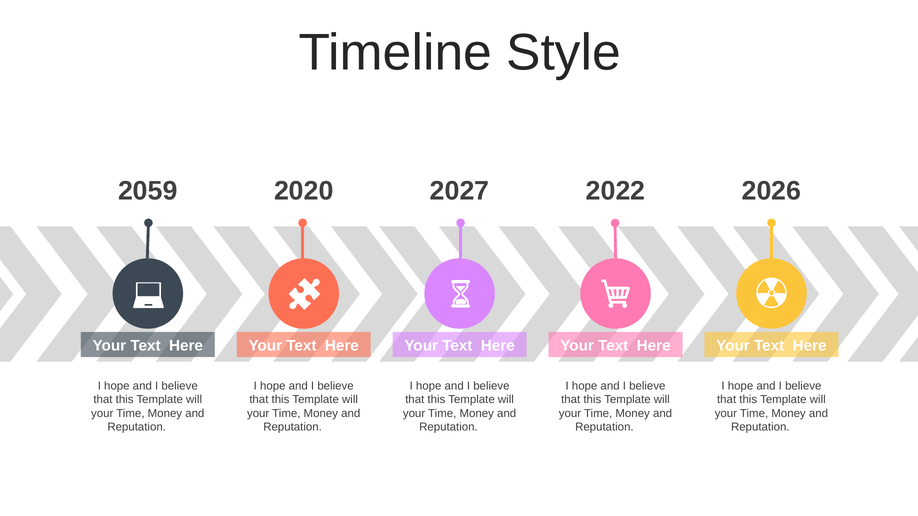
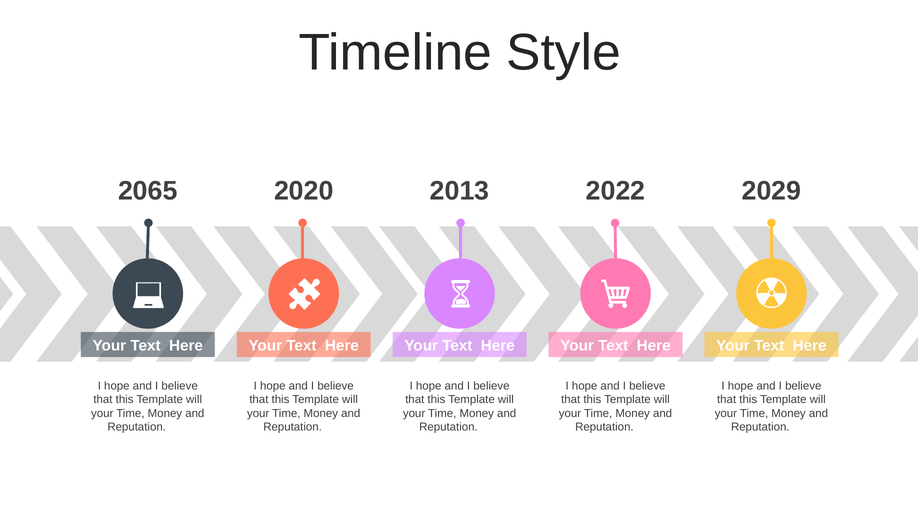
2059: 2059 -> 2065 (148, 191)
2027: 2027 -> 2013 (460, 191)
2026: 2026 -> 2029 (771, 191)
